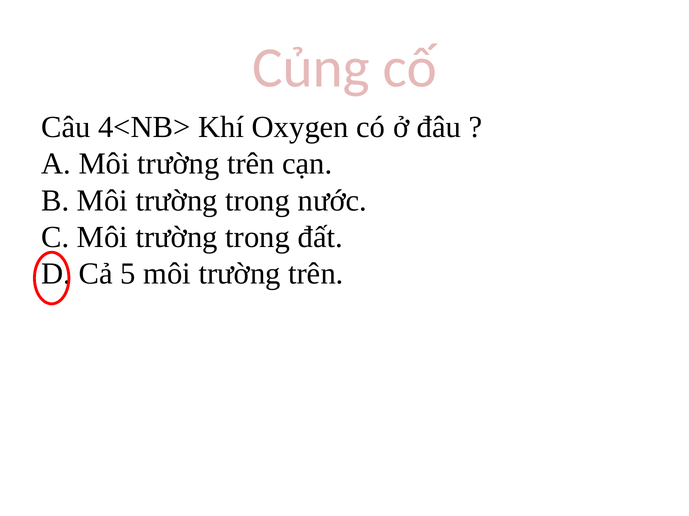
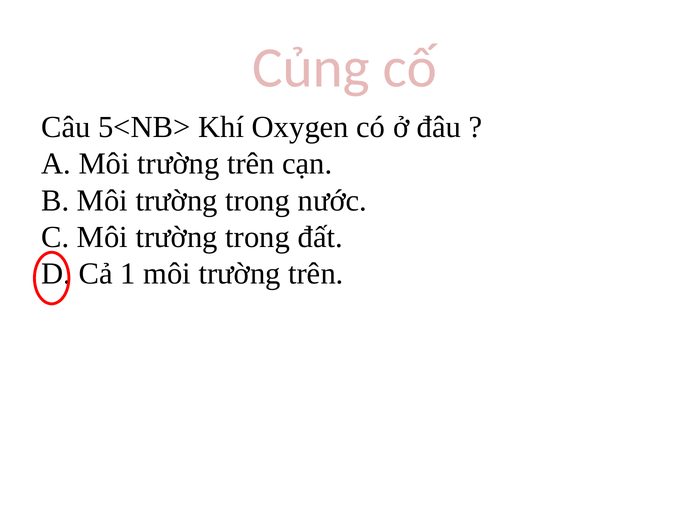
4<NB>: 4<NB> -> 5<NB> (144, 127)
5: 5 -> 1 (128, 274)
